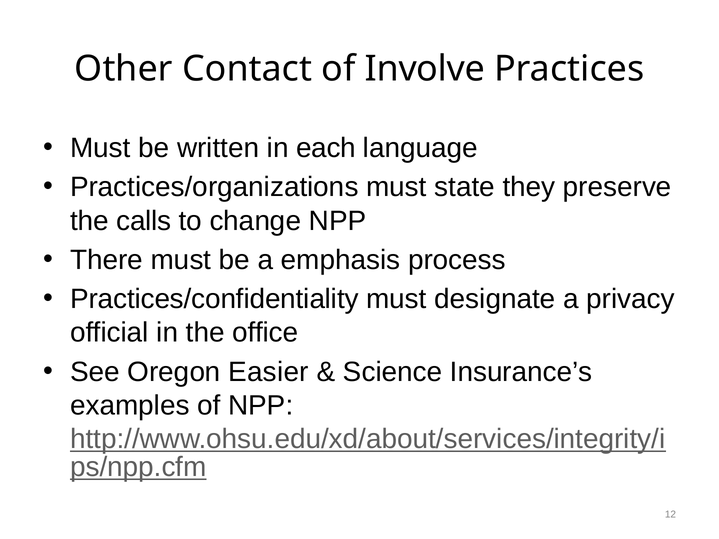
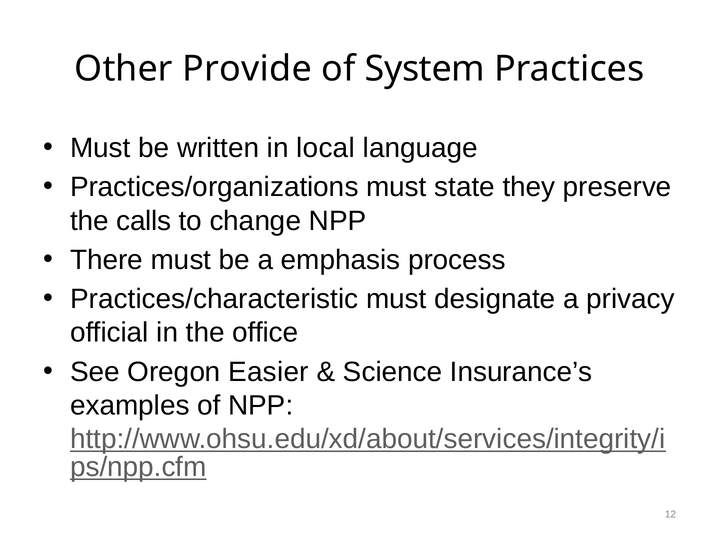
Contact: Contact -> Provide (247, 69)
Involve: Involve -> System (425, 69)
each: each -> local (326, 148)
Practices/confidentiality: Practices/confidentiality -> Practices/characteristic (214, 299)
